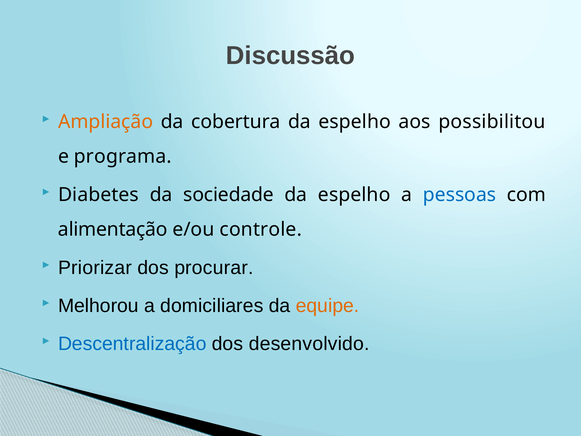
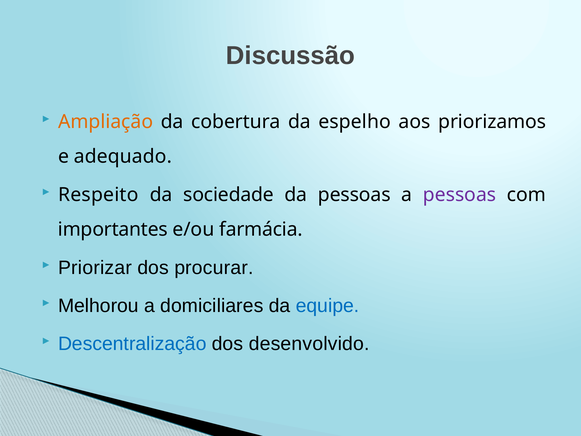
possibilitou: possibilitou -> priorizamos (492, 122)
programa: programa -> adequado (123, 156)
Diabetes: Diabetes -> Respeito (98, 195)
espelho: espelho -> pessoas (354, 195)
pessoas colour: blue -> purple (460, 195)
alimentação: alimentação -> importantes (113, 229)
controle: controle -> farmácia (261, 229)
equipe colour: orange -> blue (328, 306)
